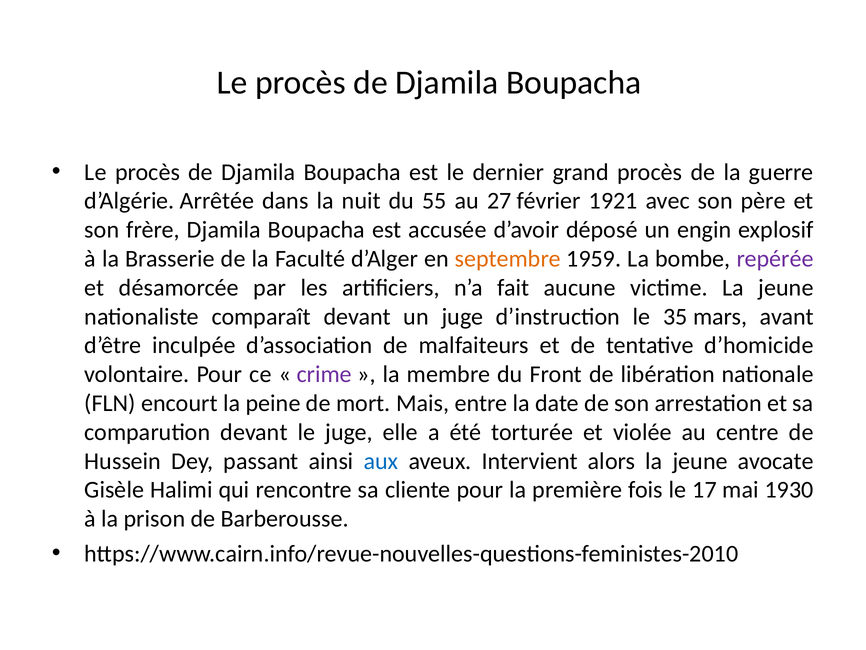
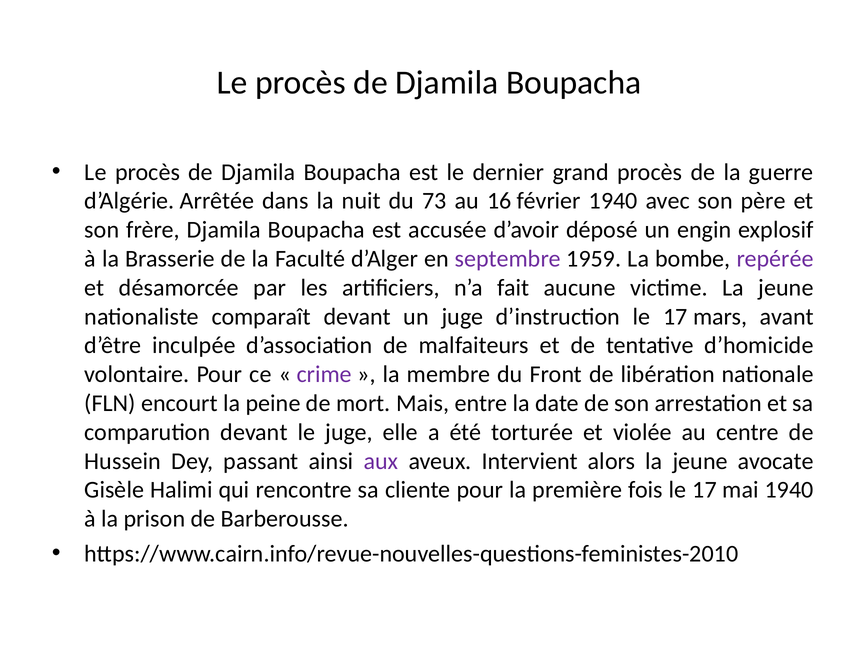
55: 55 -> 73 (435, 201)
27: 27 -> 16 (499, 201)
février 1921: 1921 -> 1940 (613, 201)
septembre colour: orange -> purple (508, 259)
d’instruction le 35: 35 -> 17 (675, 316)
aux colour: blue -> purple (381, 461)
mai 1930: 1930 -> 1940 (789, 490)
